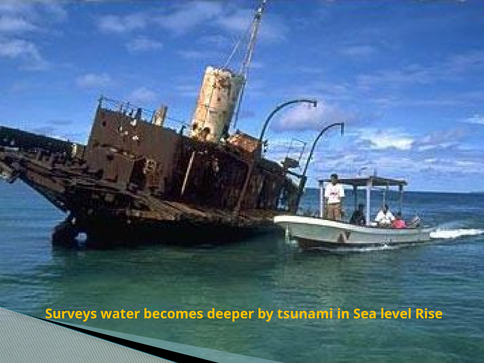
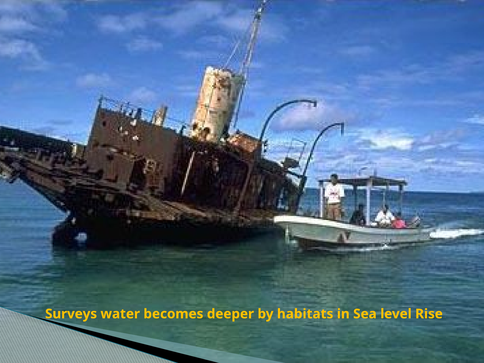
tsunami: tsunami -> habitats (305, 314)
